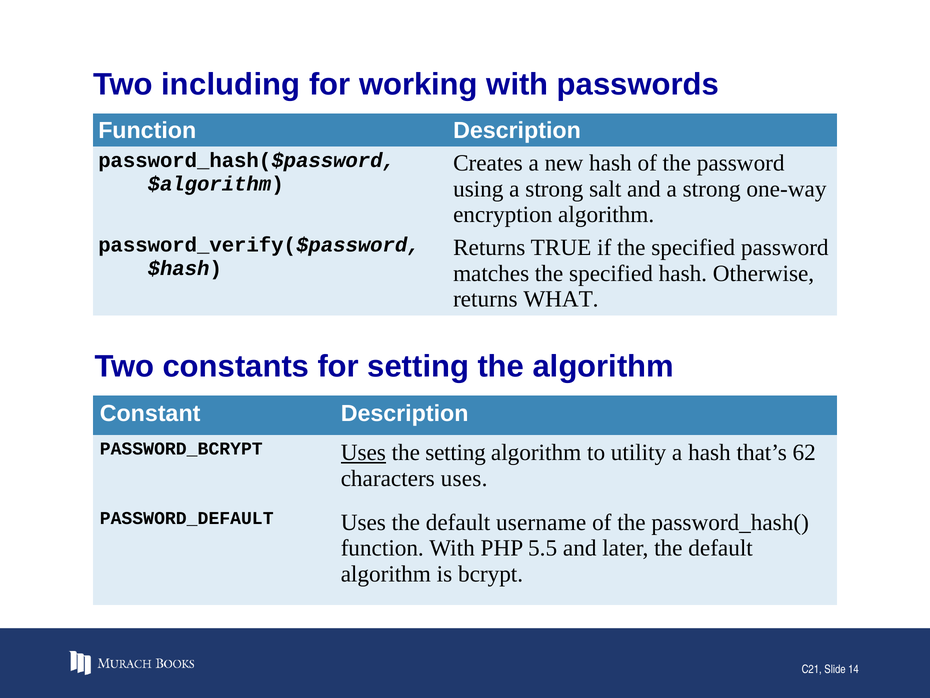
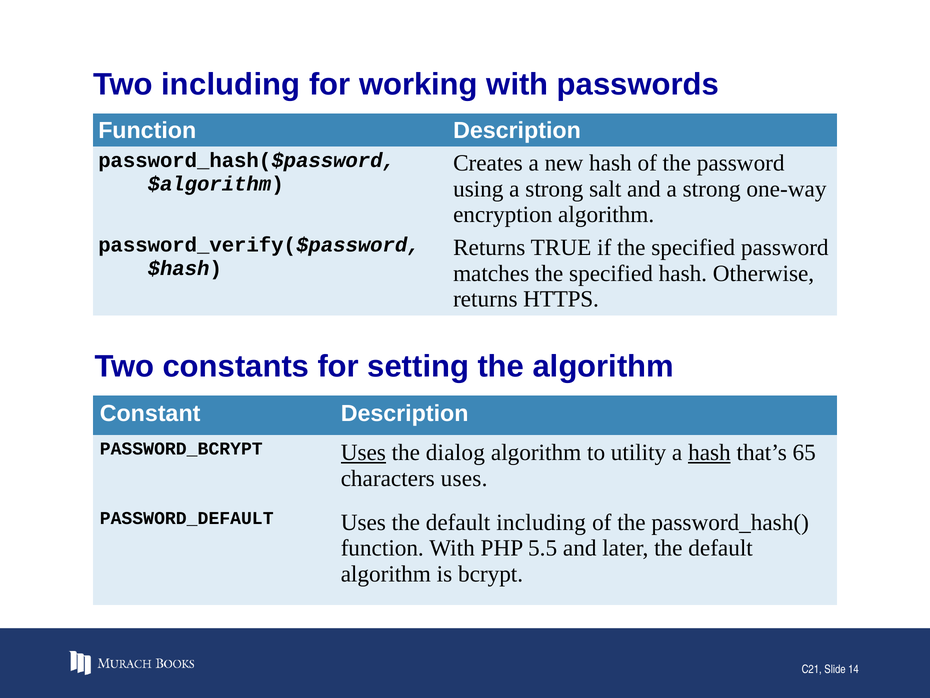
WHAT: WHAT -> HTTPS (561, 299)
the setting: setting -> dialog (455, 452)
hash underline: none -> present (709, 452)
62: 62 -> 65 (804, 452)
default username: username -> including (541, 522)
